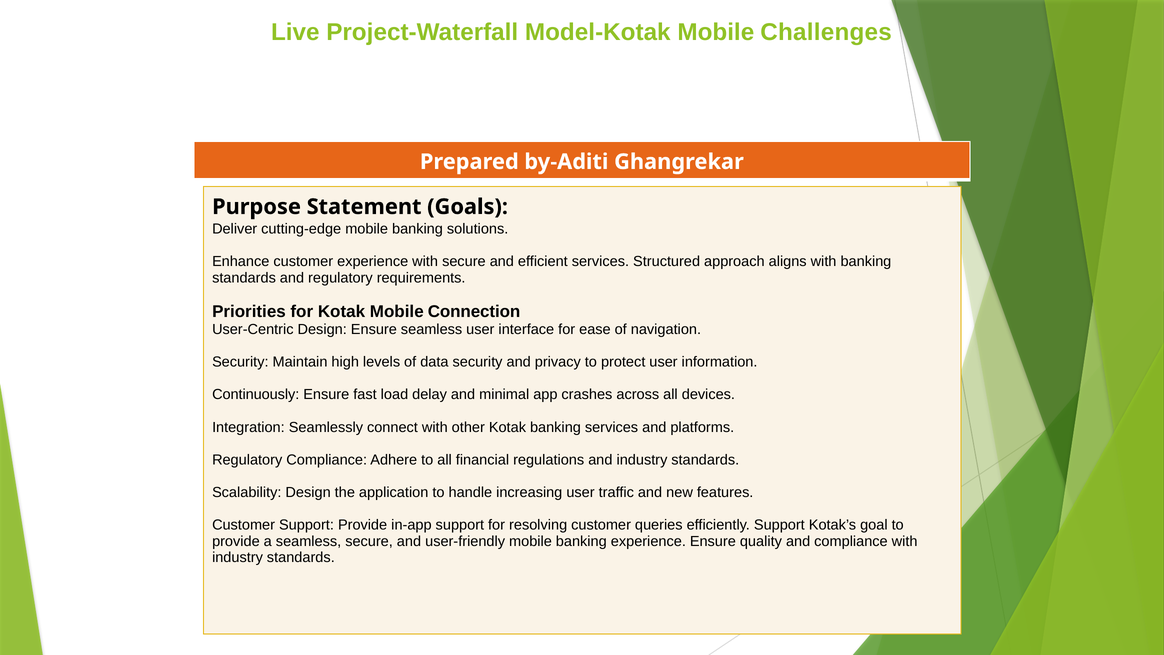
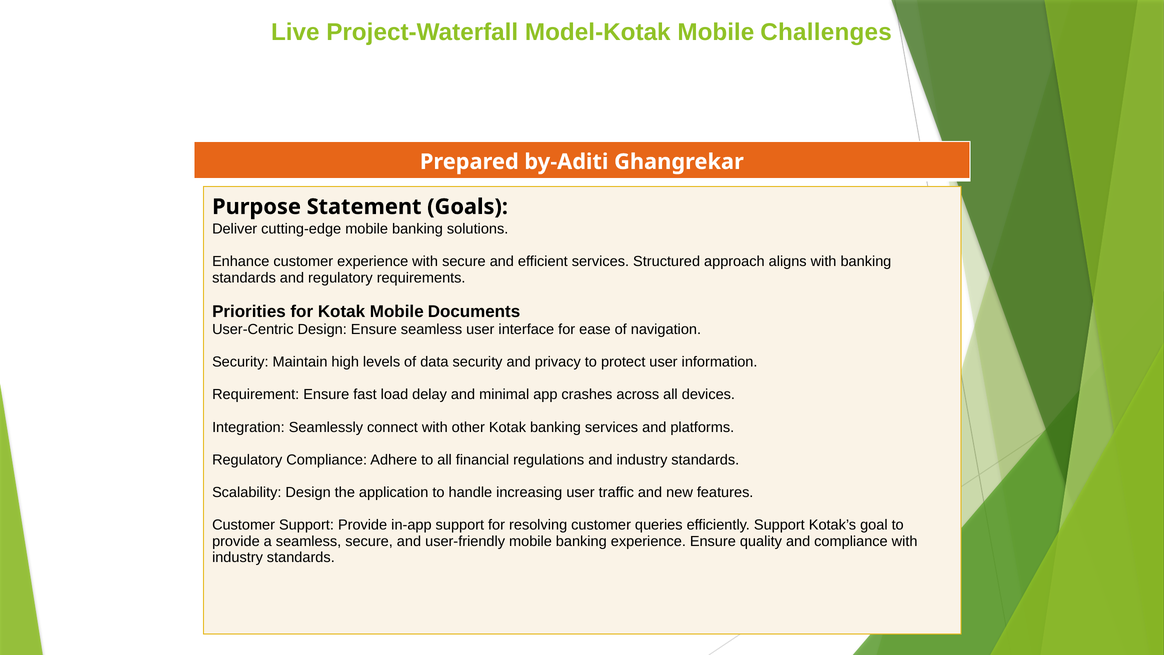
Connection: Connection -> Documents (474, 312)
Continuously: Continuously -> Requirement (256, 394)
